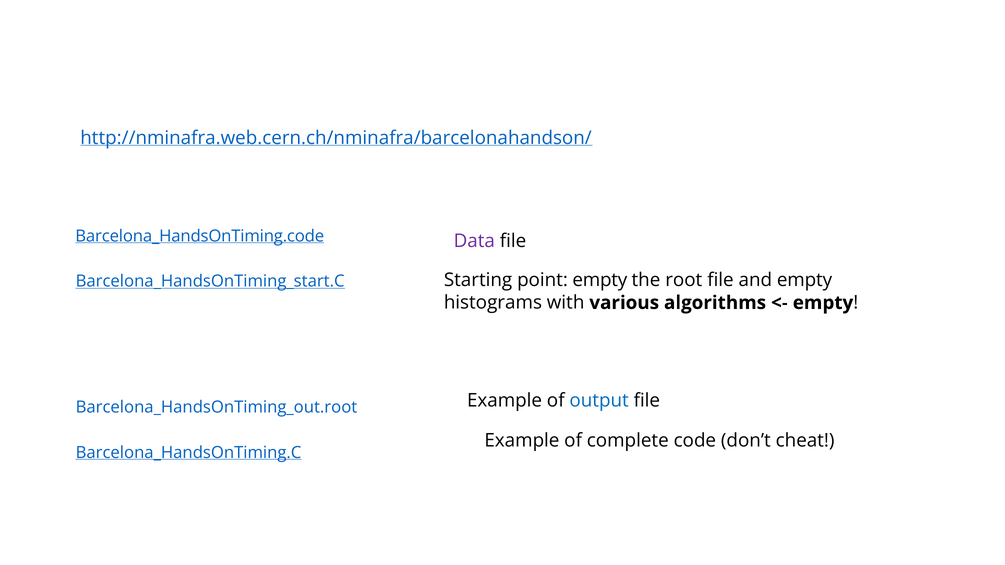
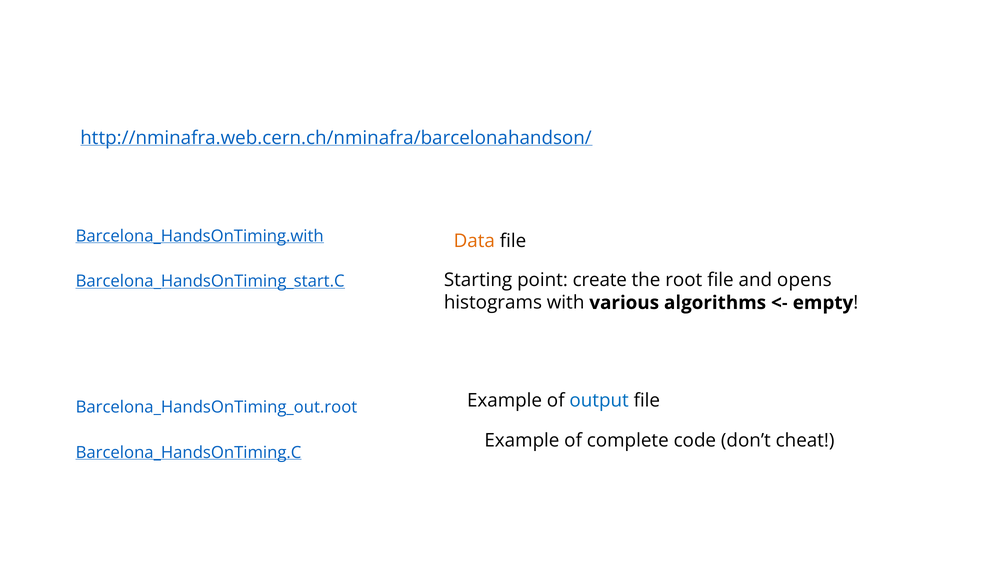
Barcelona_HandsOnTiming.code: Barcelona_HandsOnTiming.code -> Barcelona_HandsOnTiming.with (200, 236)
Data colour: purple -> orange (474, 241)
point empty: empty -> create (600, 280)
and empty: empty -> opens (804, 280)
